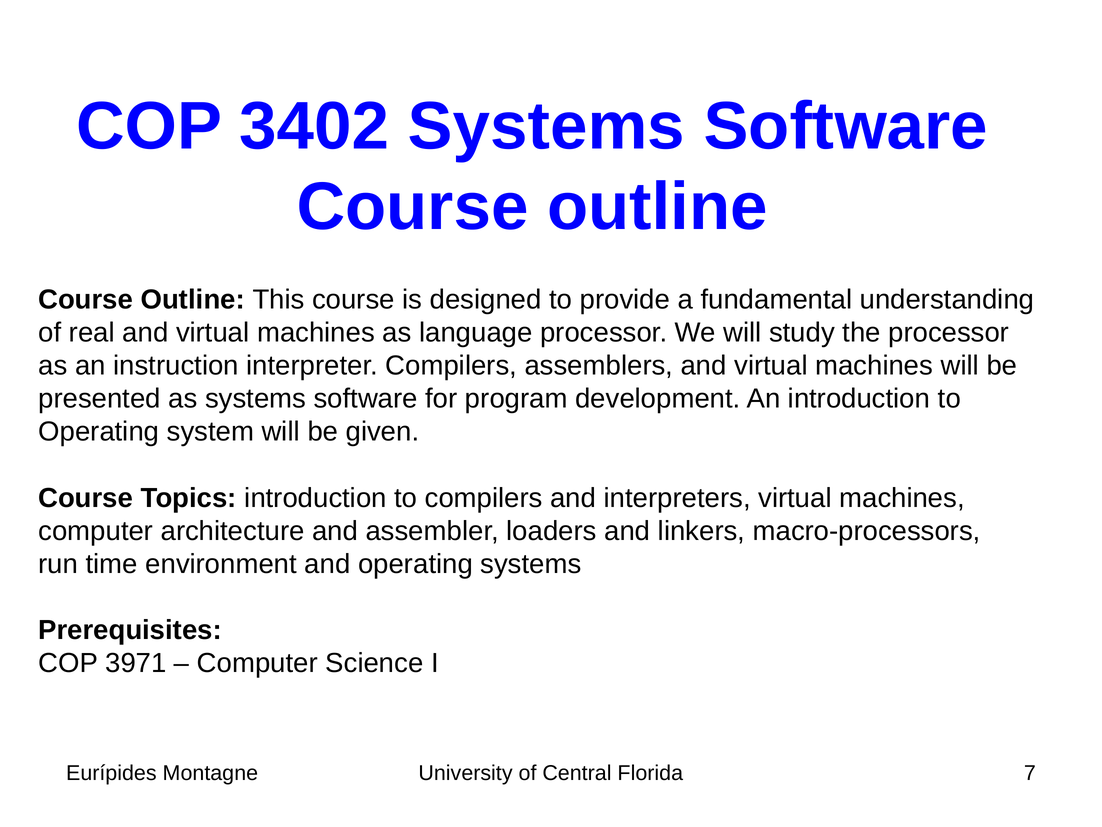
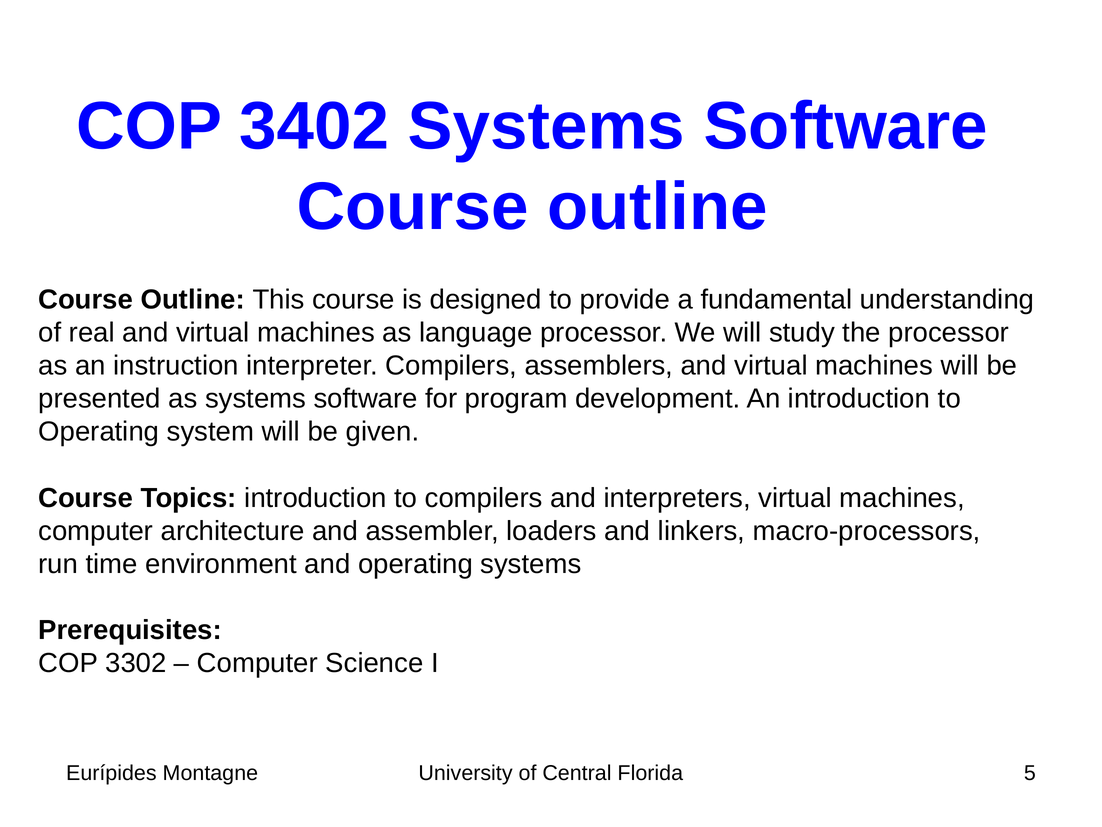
3971: 3971 -> 3302 (136, 663)
7: 7 -> 5 (1030, 773)
